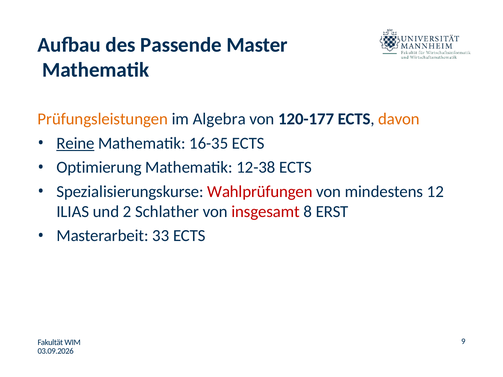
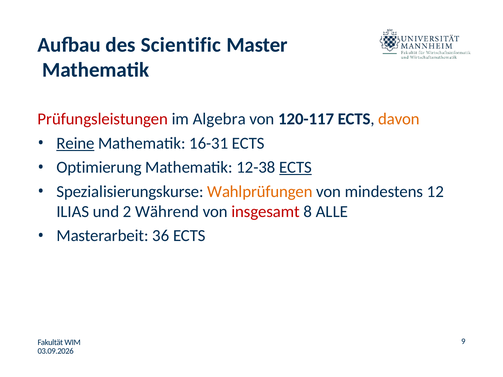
Passende: Passende -> Scientific (181, 45)
Prüfungsleistungen colour: orange -> red (103, 119)
120-177: 120-177 -> 120-117 (306, 119)
16-35: 16-35 -> 16-31 (209, 143)
ECTS underline: none -> present (296, 168)
Wahlprüfungen colour: red -> orange (260, 192)
Schlather: Schlather -> Während (167, 212)
ERST: ERST -> ALLE (332, 212)
33: 33 -> 36 (161, 236)
